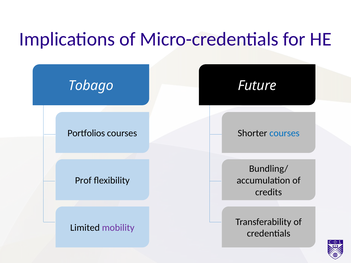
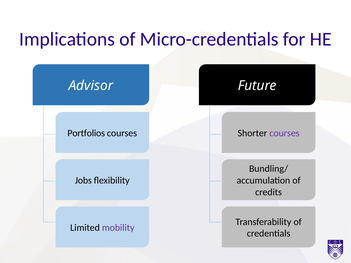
Tobago: Tobago -> Advisor (91, 86)
courses colour: blue -> purple (284, 133)
Prof: Prof -> Jobs (83, 181)
